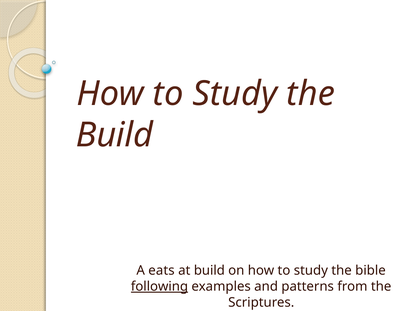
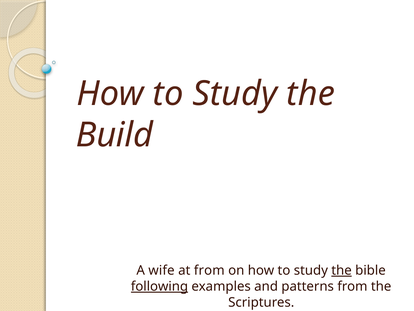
eats: eats -> wife (161, 270)
at build: build -> from (209, 270)
the underline: none -> present (342, 270)
